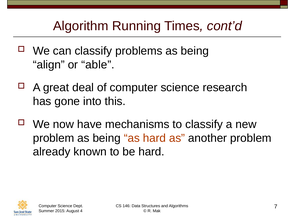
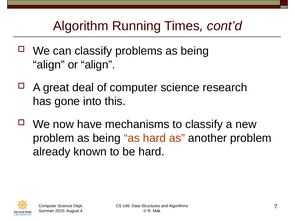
or able: able -> align (98, 65)
